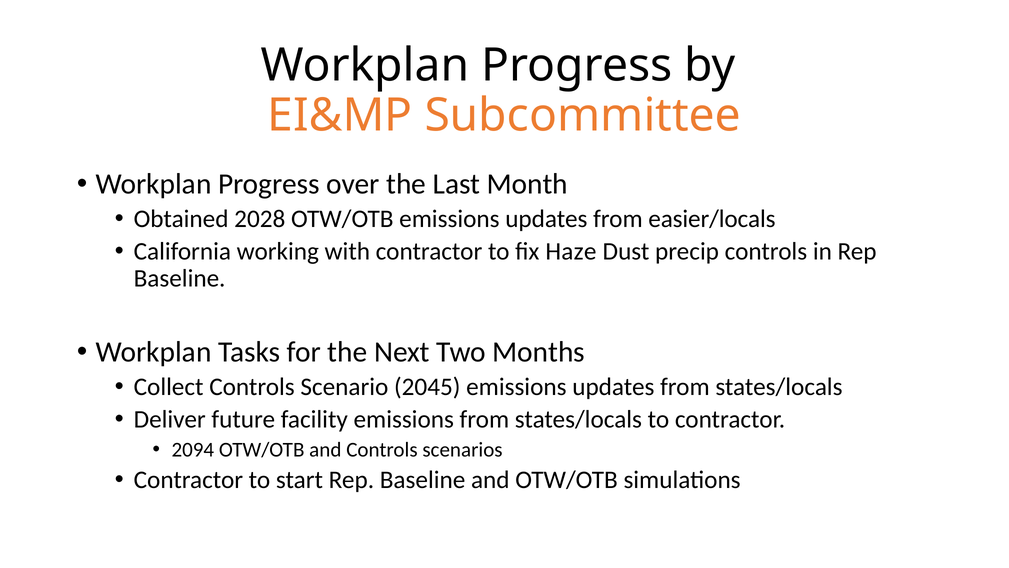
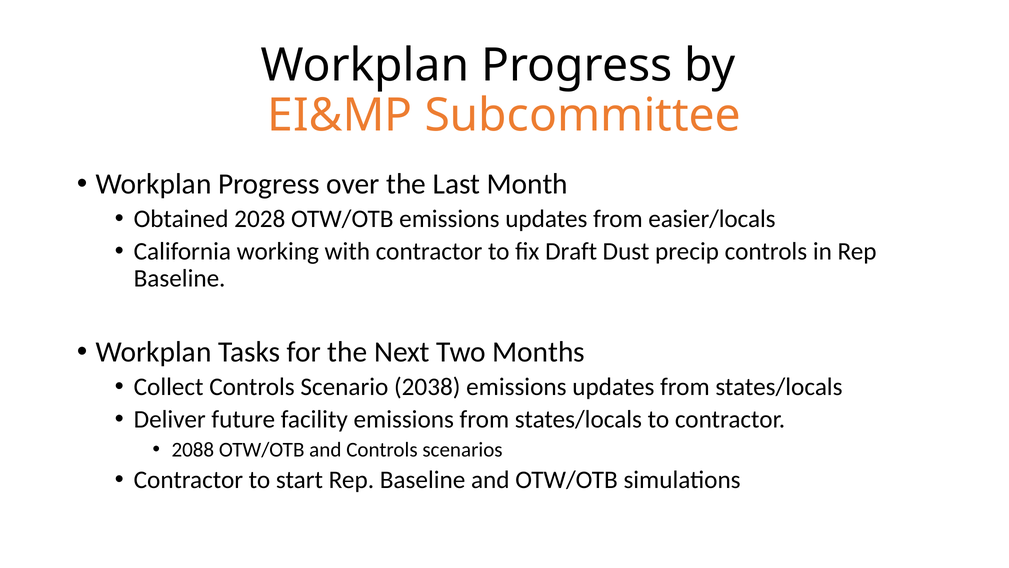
Haze: Haze -> Draft (571, 251)
2045: 2045 -> 2038 (427, 387)
2094: 2094 -> 2088 (193, 449)
